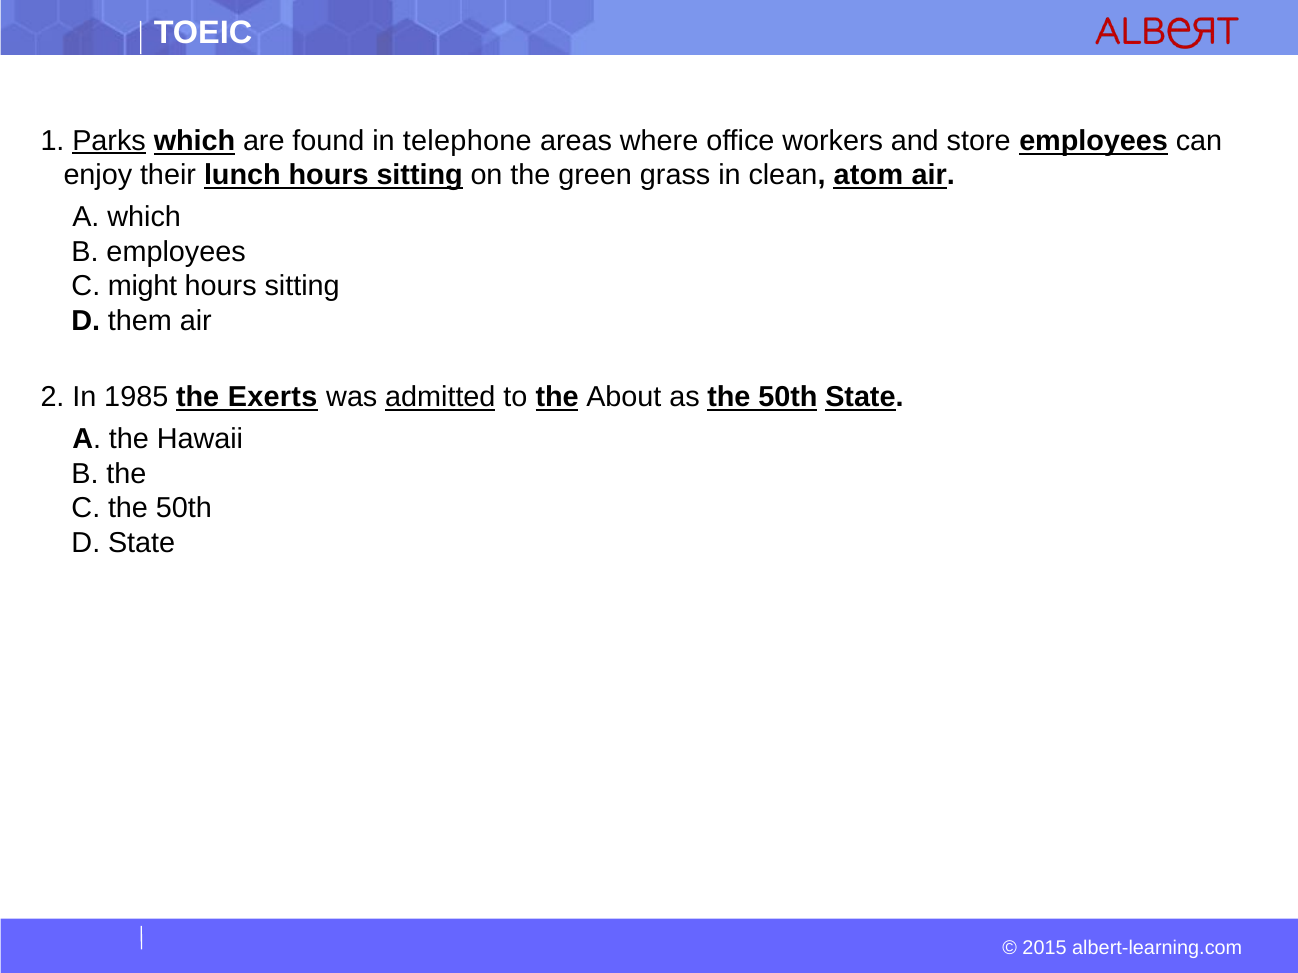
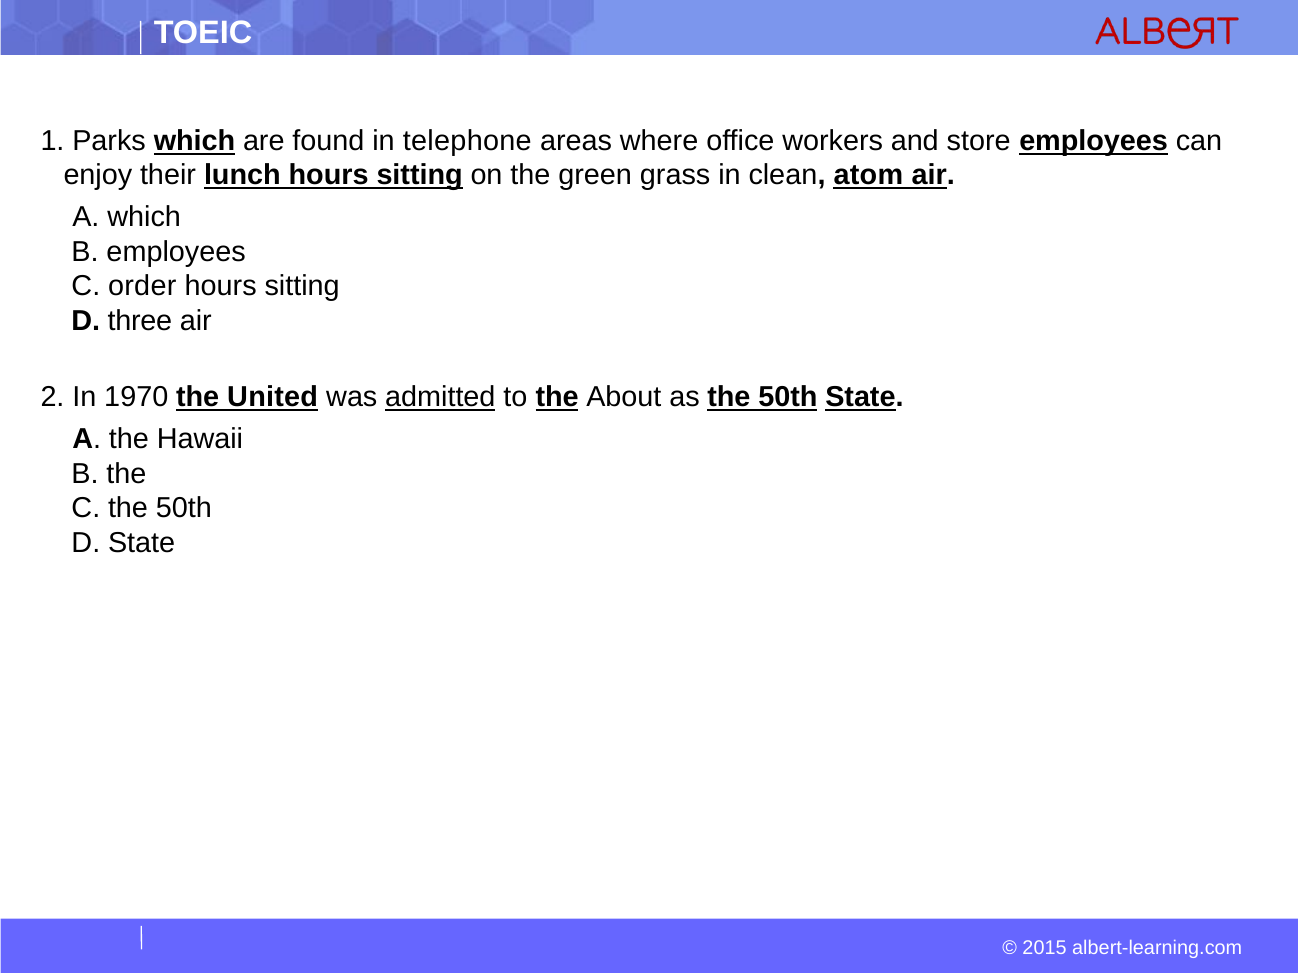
Parks underline: present -> none (109, 141)
might: might -> order (142, 287)
them: them -> three (140, 321)
1985: 1985 -> 1970 (136, 398)
Exerts: Exerts -> United (273, 398)
